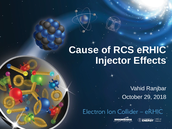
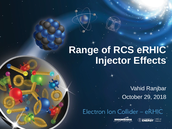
Cause: Cause -> Range (84, 50)
